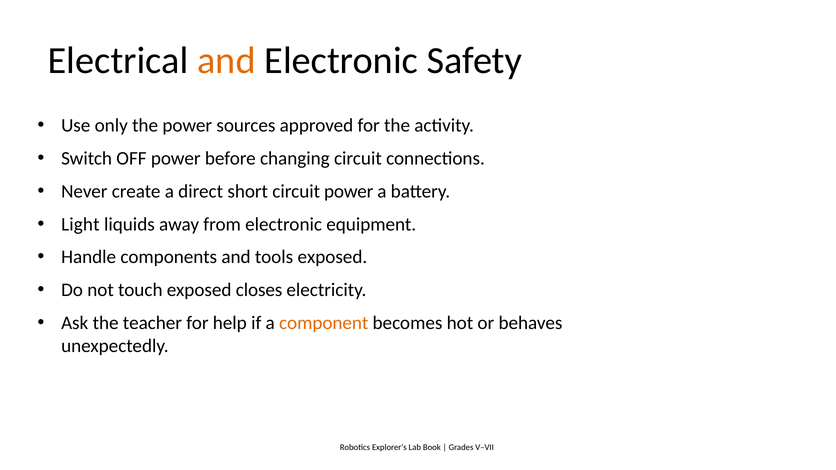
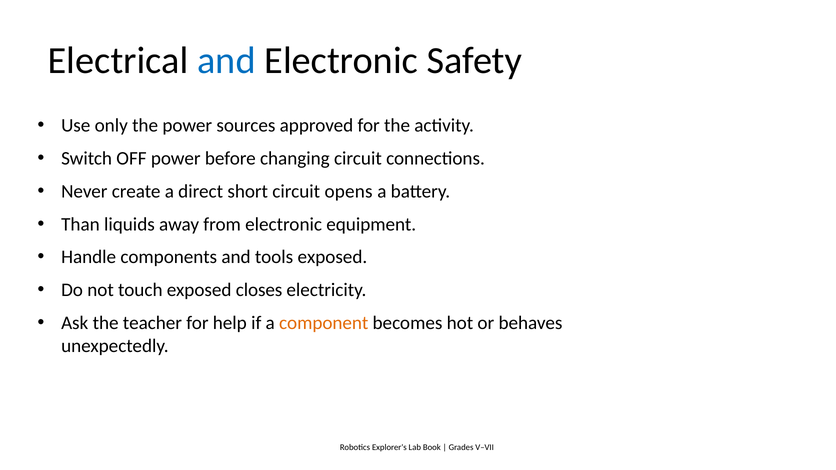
and colour: orange -> blue (226, 61)
circuit power: power -> opens (349, 192)
Light: Light -> Than (80, 224)
